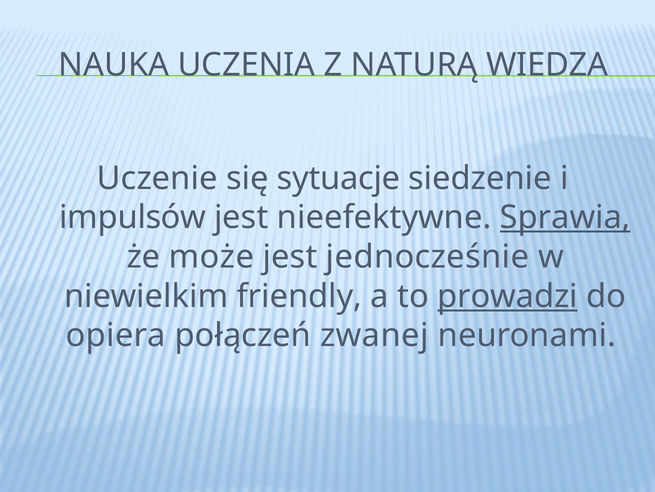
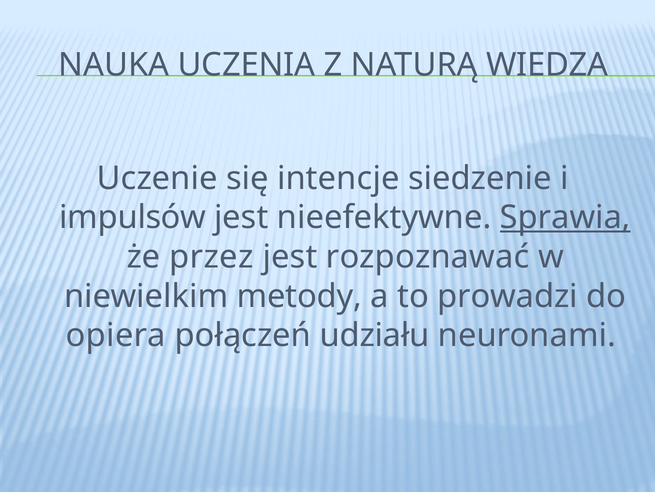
sytuacje: sytuacje -> intencje (338, 178)
może: może -> przez (212, 257)
jednocześnie: jednocześnie -> rozpoznawać (428, 257)
friendly: friendly -> metody (299, 296)
prowadzi underline: present -> none (508, 296)
zwanej: zwanej -> udziału (375, 335)
